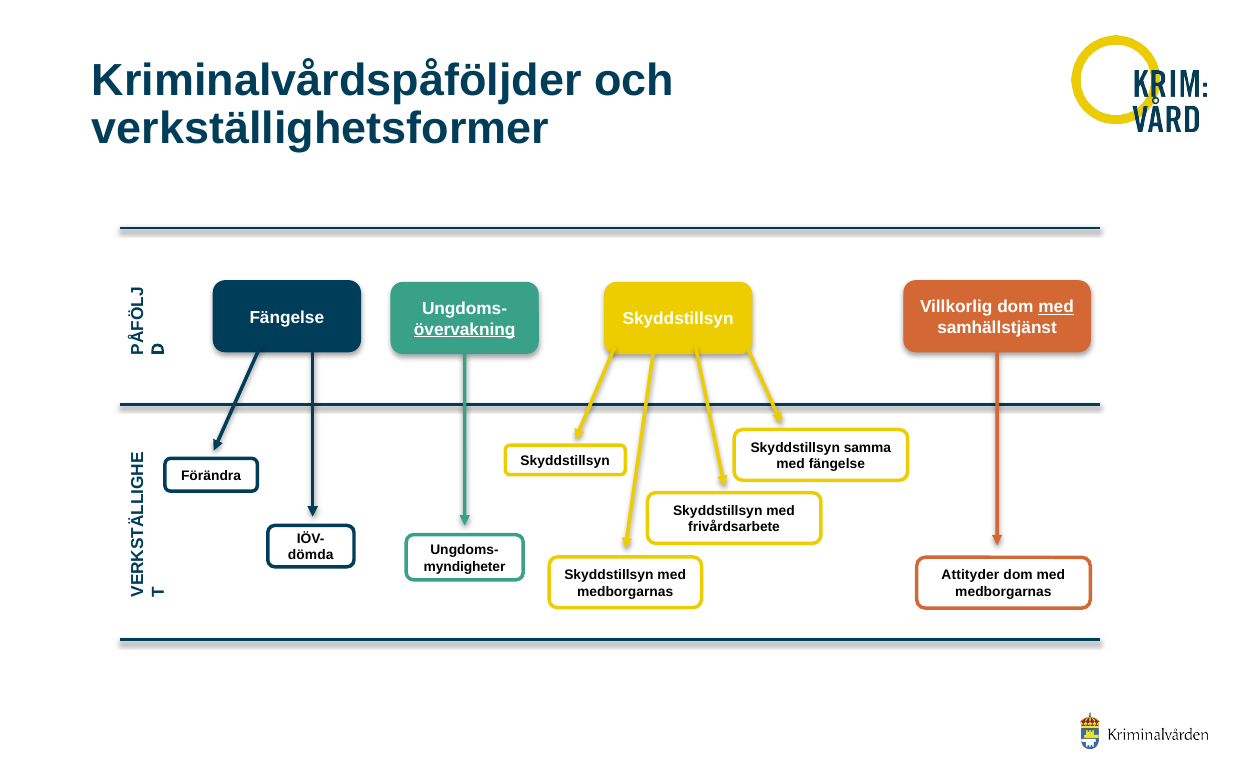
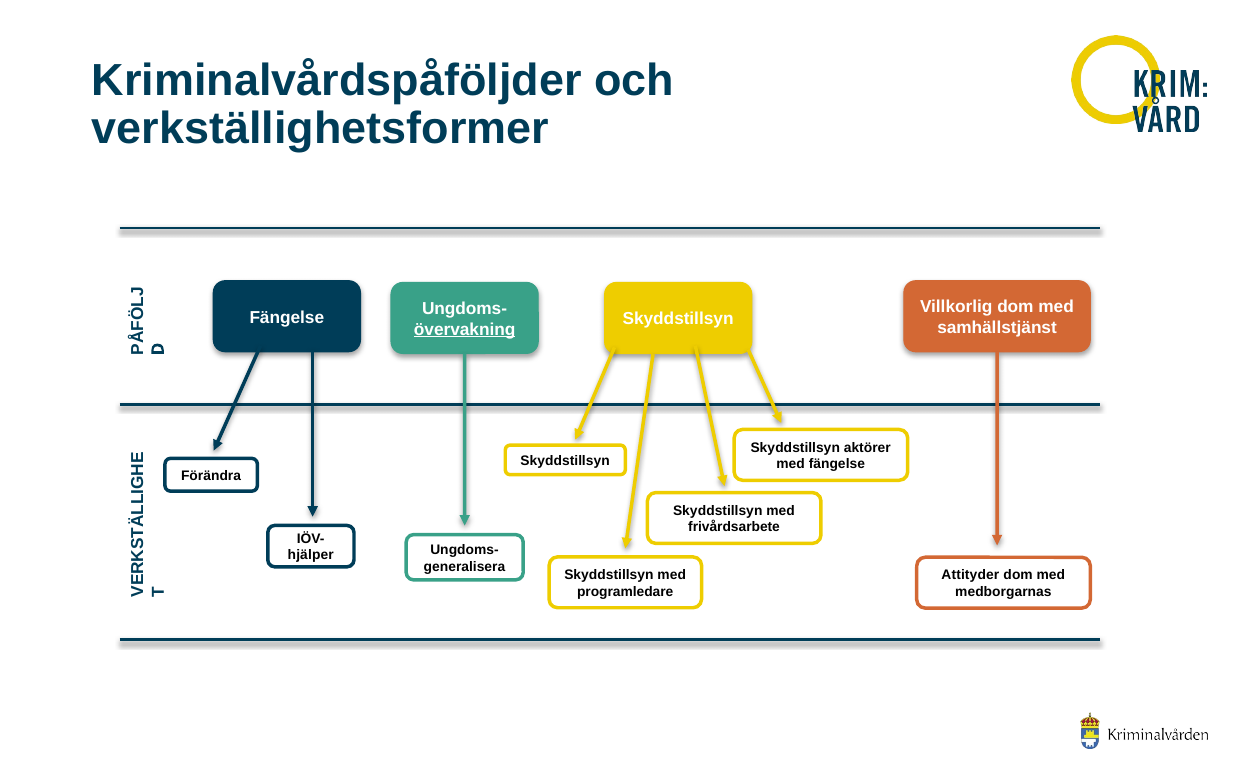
med underline: present -> none (1056, 307)
samma: samma -> aktörer (867, 448)
dömda: dömda -> hjälper (311, 555)
myndigheter: myndigheter -> generalisera (464, 567)
medborgarnas: medborgarnas -> programledare (625, 592)
